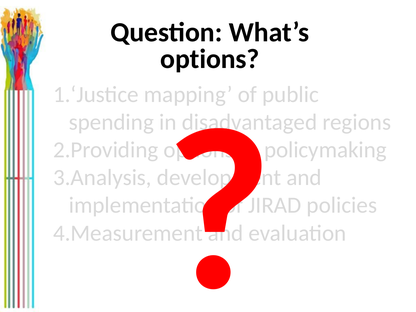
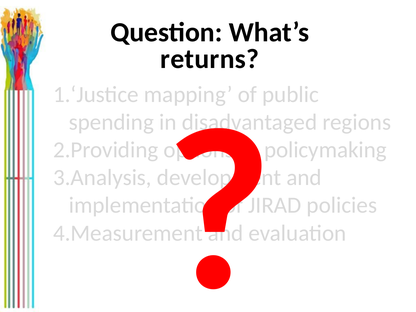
options: options -> returns (210, 59)
